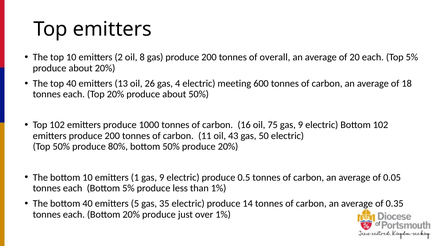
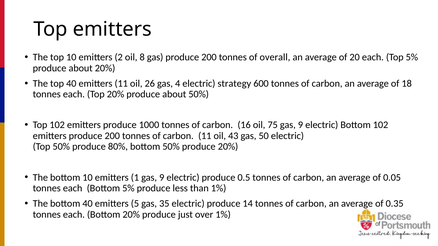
emitters 13: 13 -> 11 (121, 84)
meeting: meeting -> strategy (234, 84)
